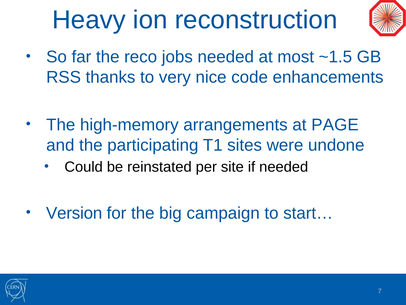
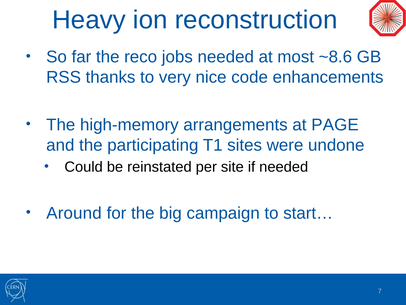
~1.5: ~1.5 -> ~8.6 (335, 57)
Version: Version -> Around (74, 213)
